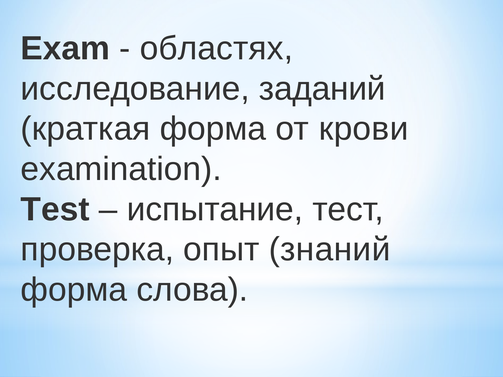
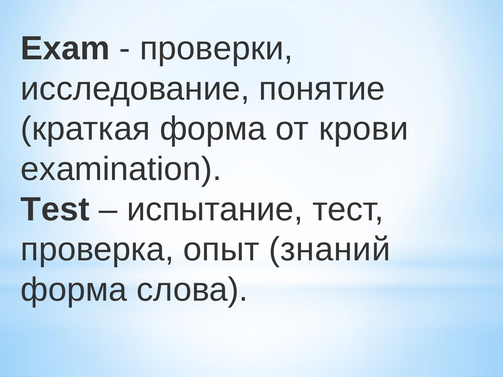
областях: областях -> проверки (216, 49)
заданий: заданий -> понятие (322, 89)
